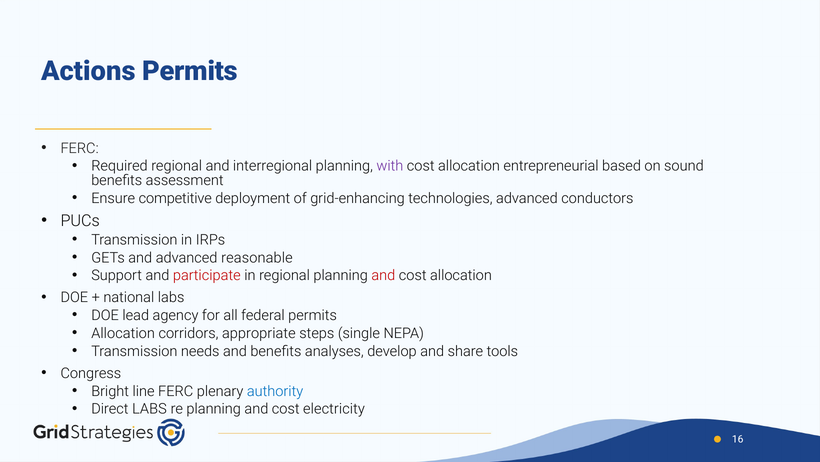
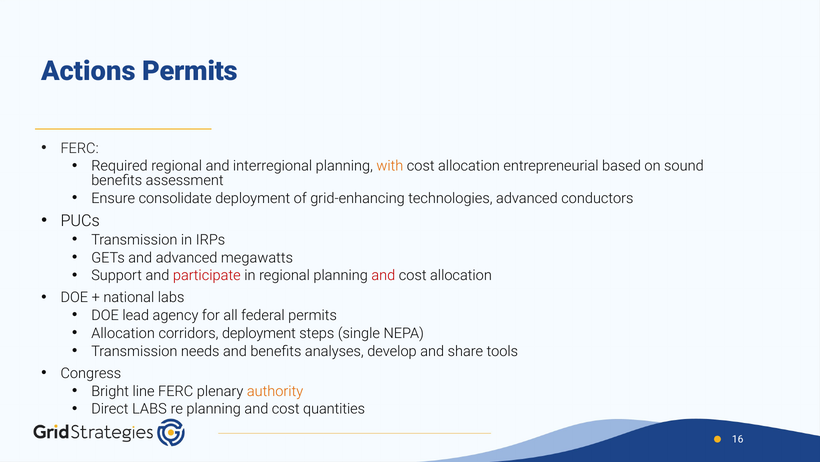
with colour: purple -> orange (390, 166)
competitive: competitive -> consolidate (175, 198)
reasonable: reasonable -> megawatts (257, 257)
corridors appropriate: appropriate -> deployment (259, 333)
authority colour: blue -> orange (275, 391)
electricity: electricity -> quantities (334, 409)
